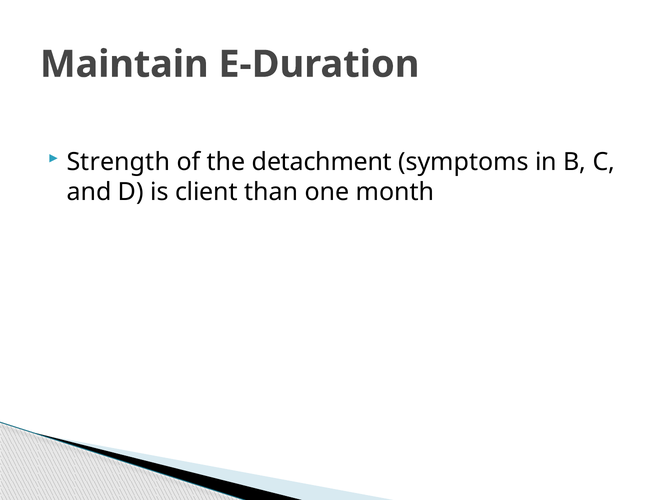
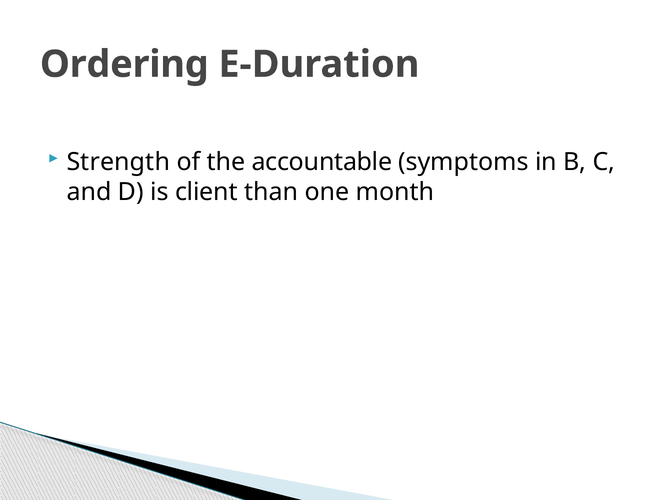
Maintain: Maintain -> Ordering (124, 64)
detachment: detachment -> accountable (322, 162)
